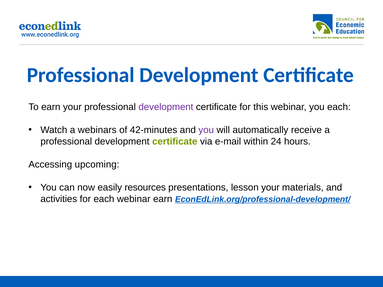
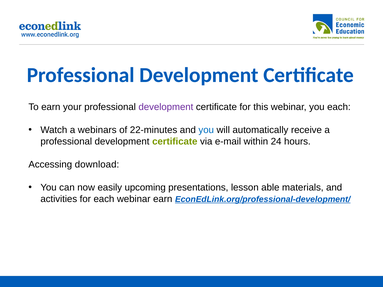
42-minutes: 42-minutes -> 22-minutes (154, 130)
you colour: purple -> blue (206, 130)
upcoming: upcoming -> download (97, 165)
resources: resources -> upcoming (145, 188)
lesson your: your -> able (270, 188)
